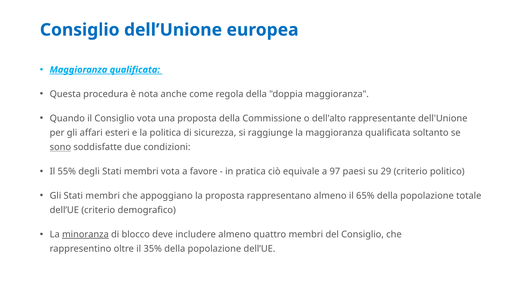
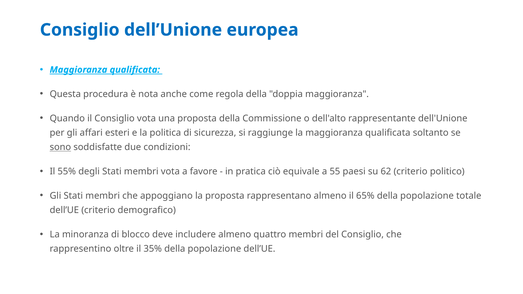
97: 97 -> 55 (335, 172)
29: 29 -> 62 (386, 172)
minoranza underline: present -> none (85, 235)
